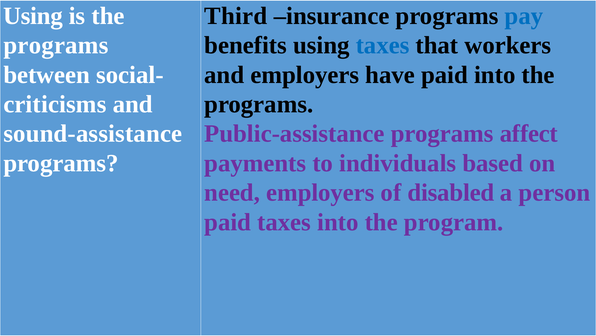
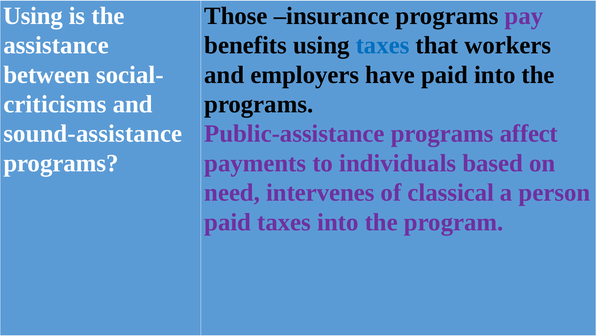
Third: Third -> Those (236, 16)
pay colour: blue -> purple (524, 16)
programs: programs -> assistance (56, 45)
need employers: employers -> intervenes (320, 192)
disabled: disabled -> classical (451, 192)
